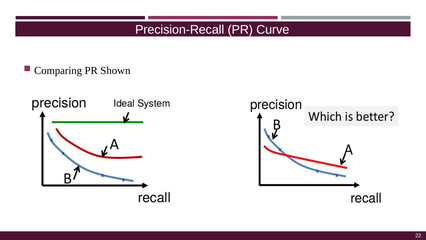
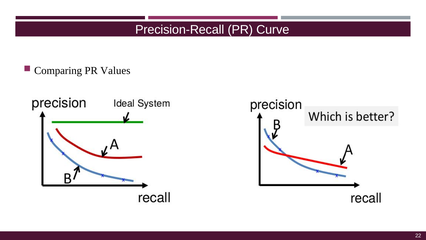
Shown: Shown -> Values (115, 70)
